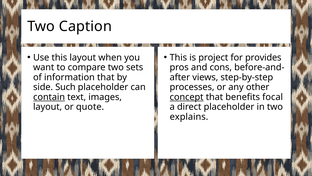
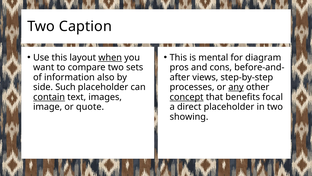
when underline: none -> present (110, 57)
project: project -> mental (213, 57)
provides: provides -> diagram (263, 57)
information that: that -> also (106, 77)
any underline: none -> present (236, 87)
layout: layout -> image (48, 107)
explains: explains -> showing (189, 116)
